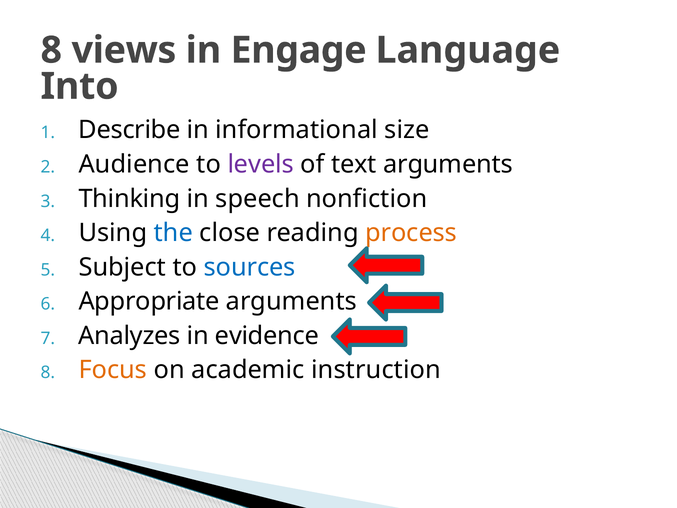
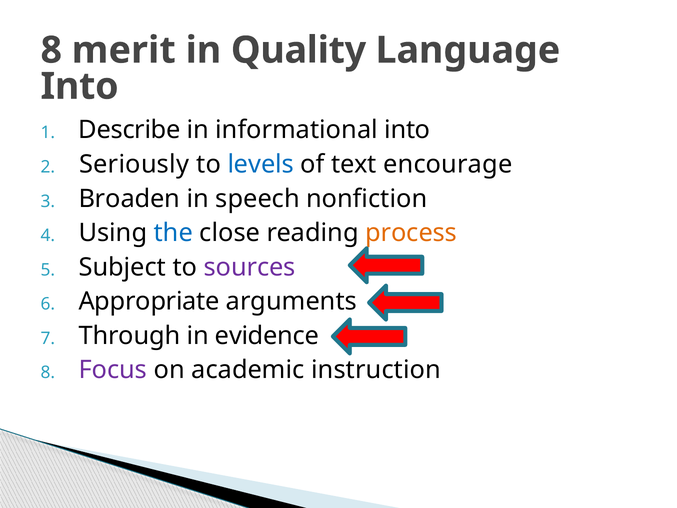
views: views -> merit (124, 50)
Engage: Engage -> Quality (299, 50)
informational size: size -> into (407, 130)
Audience: Audience -> Seriously (134, 164)
levels colour: purple -> blue (261, 164)
text arguments: arguments -> encourage (448, 164)
Thinking: Thinking -> Broaden (129, 199)
sources colour: blue -> purple (250, 267)
Analyzes: Analyzes -> Through (129, 336)
Focus colour: orange -> purple (113, 370)
